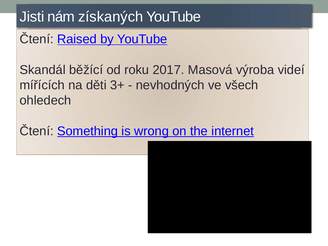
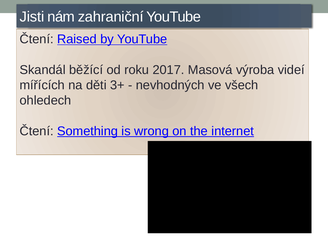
získaných: získaných -> zahraniční (111, 17)
